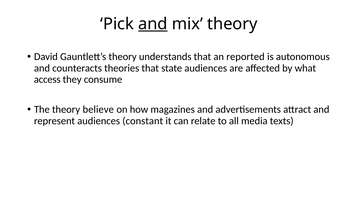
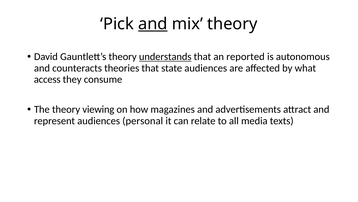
understands underline: none -> present (165, 57)
believe: believe -> viewing (98, 109)
constant: constant -> personal (143, 120)
